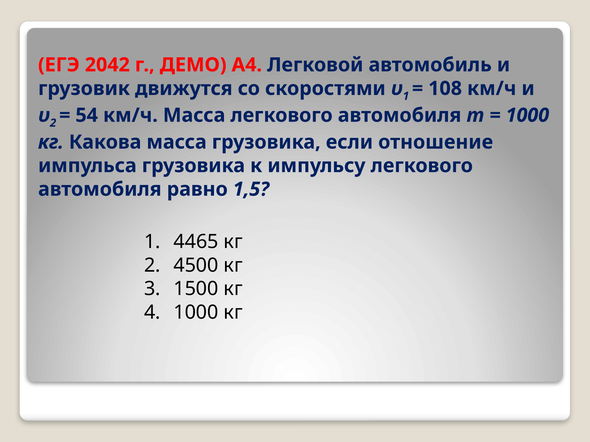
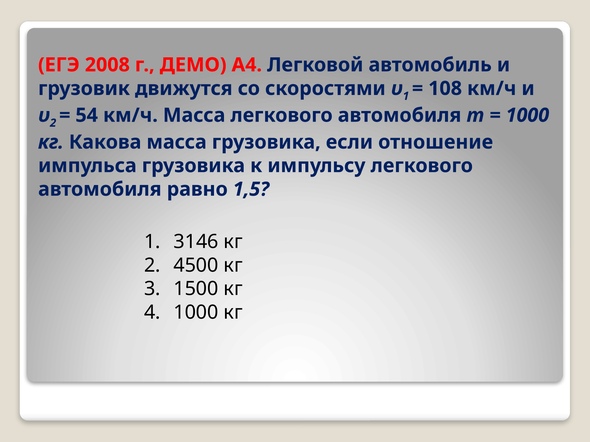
2042: 2042 -> 2008 (107, 65)
4465: 4465 -> 3146 (196, 242)
